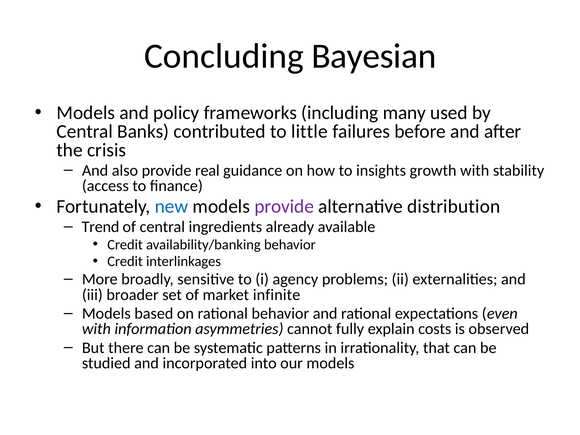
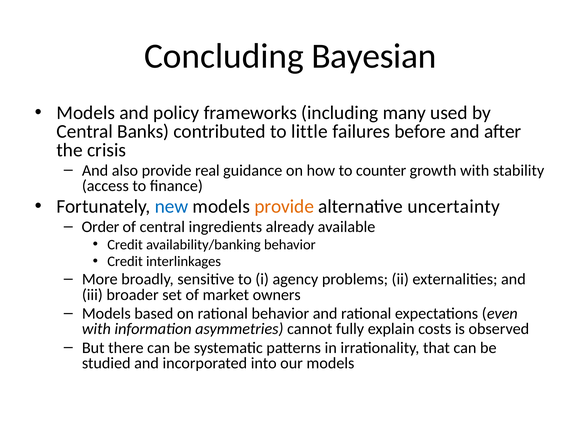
insights: insights -> counter (381, 170)
provide colour: purple -> orange (284, 207)
distribution: distribution -> uncertainty (454, 207)
Trend: Trend -> Order (100, 227)
infinite: infinite -> owners (277, 295)
